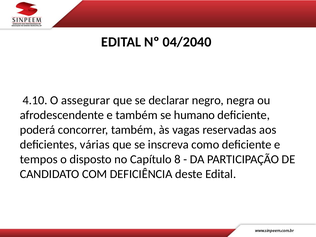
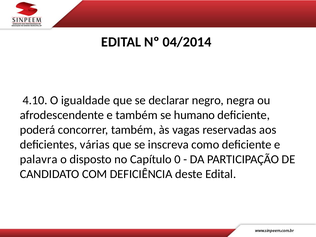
04/2040: 04/2040 -> 04/2014 (187, 42)
assegurar: assegurar -> igualdade (86, 100)
tempos: tempos -> palavra (39, 159)
8: 8 -> 0 (178, 159)
